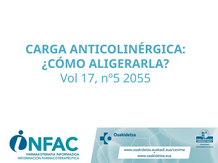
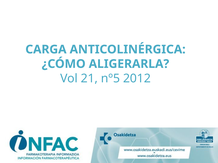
17: 17 -> 21 (89, 79)
2055: 2055 -> 2012 (137, 79)
